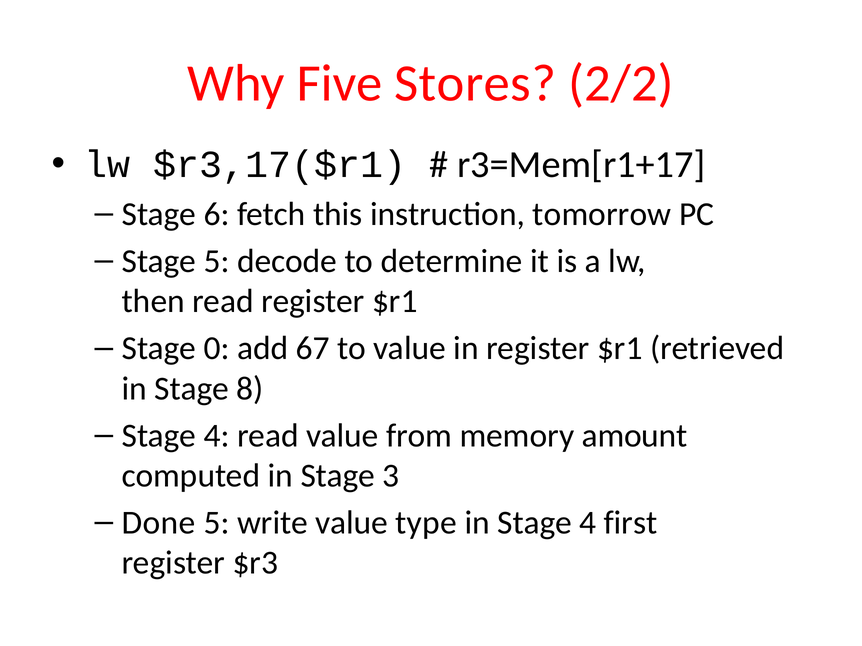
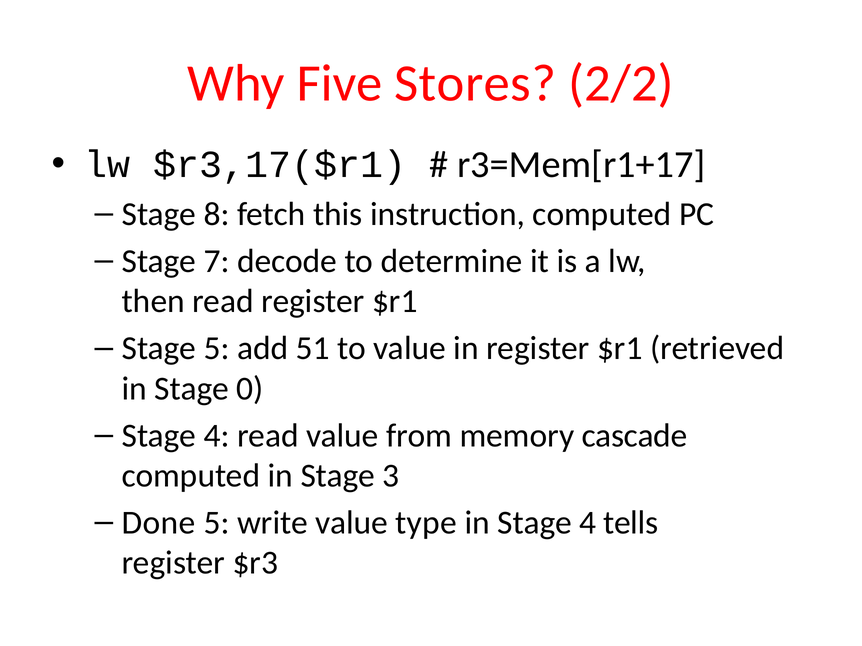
6: 6 -> 8 (217, 214)
instruction tomorrow: tomorrow -> computed (602, 214)
Stage 5: 5 -> 7 (217, 261)
Stage 0: 0 -> 5 (217, 349)
67: 67 -> 51 (313, 349)
8: 8 -> 0 (250, 389)
amount: amount -> cascade (635, 436)
first: first -> tells (631, 523)
